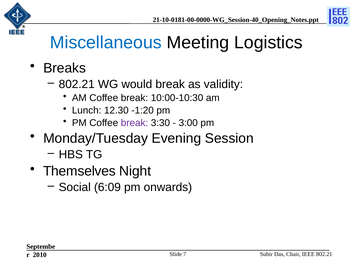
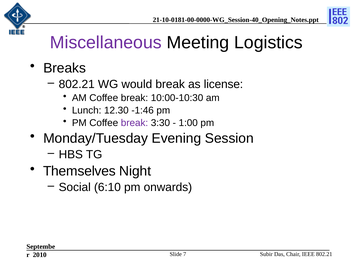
Miscellaneous colour: blue -> purple (106, 42)
validity: validity -> license (223, 84)
-1:20: -1:20 -> -1:46 (143, 110)
3:00: 3:00 -> 1:00 (188, 123)
6:09: 6:09 -> 6:10 (107, 187)
